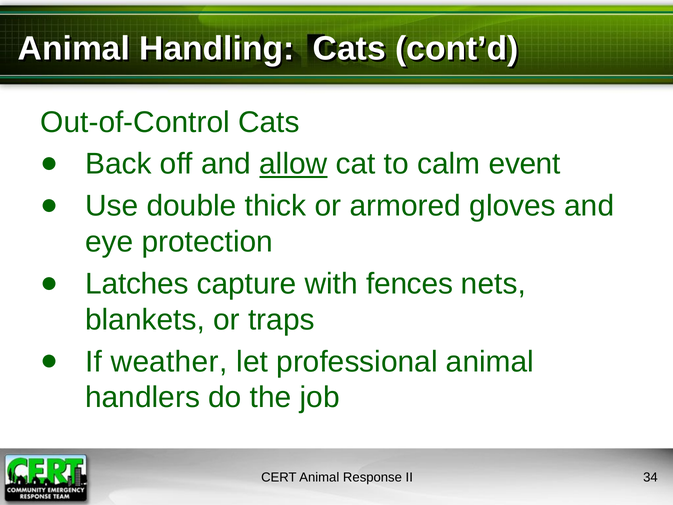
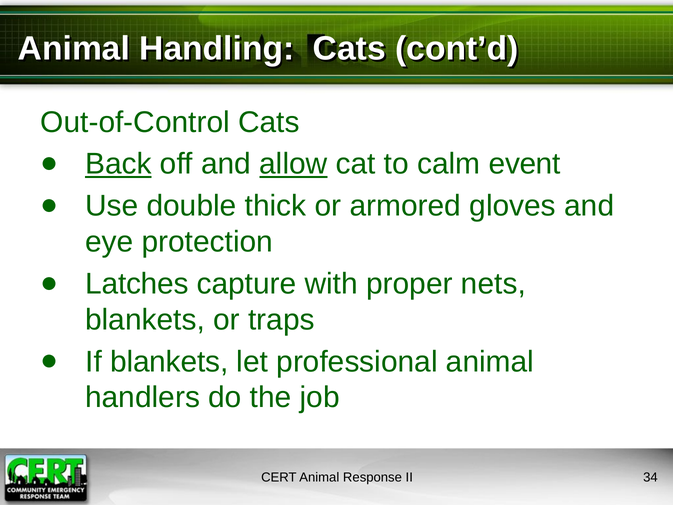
Back underline: none -> present (118, 164)
fences: fences -> proper (409, 284)
If weather: weather -> blankets (169, 361)
